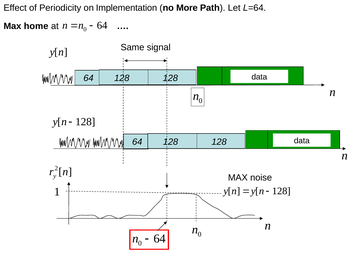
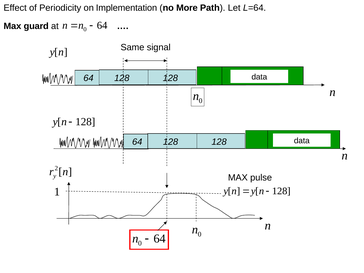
home: home -> guard (36, 26)
noise: noise -> pulse (261, 178)
